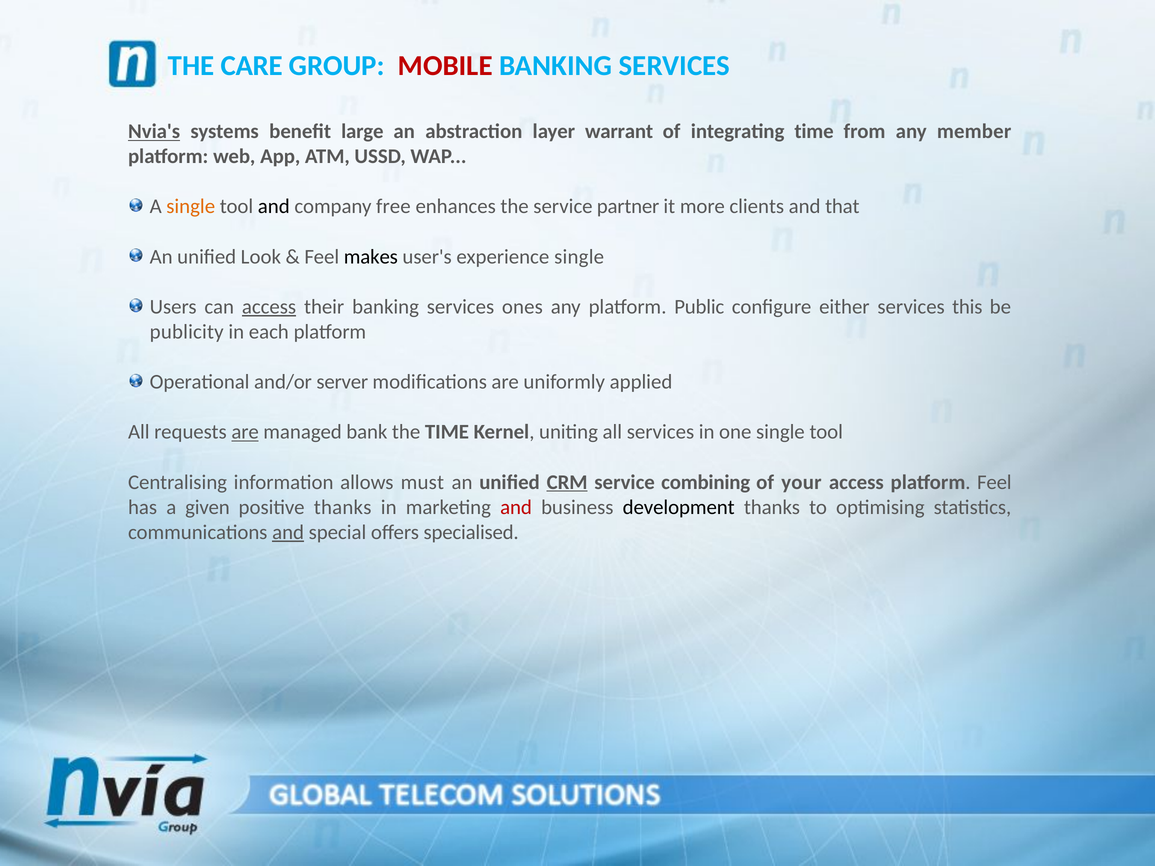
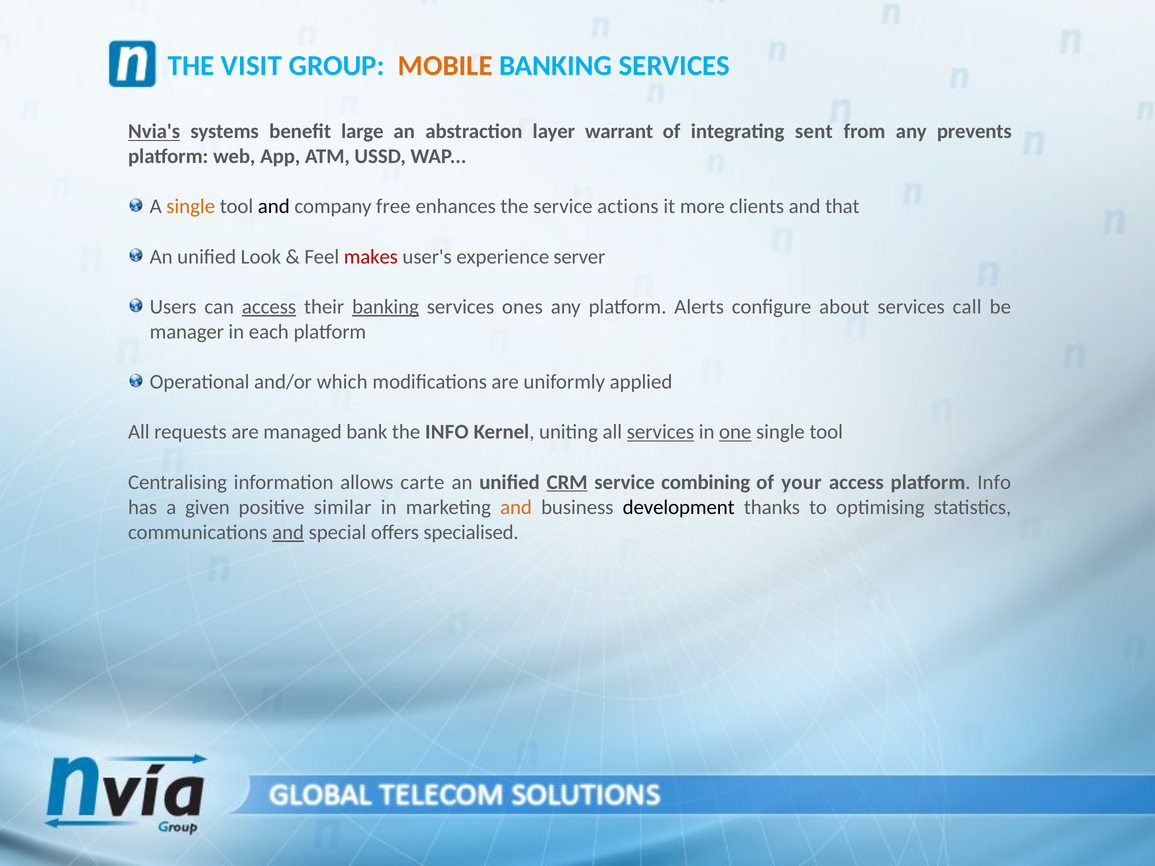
CARE: CARE -> VISIT (251, 66)
MOBILE colour: red -> orange (445, 66)
integrating time: time -> sent (814, 131)
member: member -> prevents (974, 131)
partner: partner -> actions (628, 207)
makes colour: black -> red (371, 257)
experience single: single -> server (579, 257)
banking underline: none -> present (386, 307)
Public: Public -> Alerts (699, 307)
either: either -> about (844, 307)
this: this -> call (967, 307)
publicity: publicity -> manager (187, 332)
server: server -> which (342, 382)
are underline: present -> none (245, 432)
the TIME: TIME -> INFO (447, 432)
services underline: none -> present (660, 432)
one underline: none -> present (735, 432)
must: must -> carte (422, 482)
platform Feel: Feel -> Info (994, 482)
positive thanks: thanks -> similar (343, 507)
and colour: red -> orange (516, 507)
